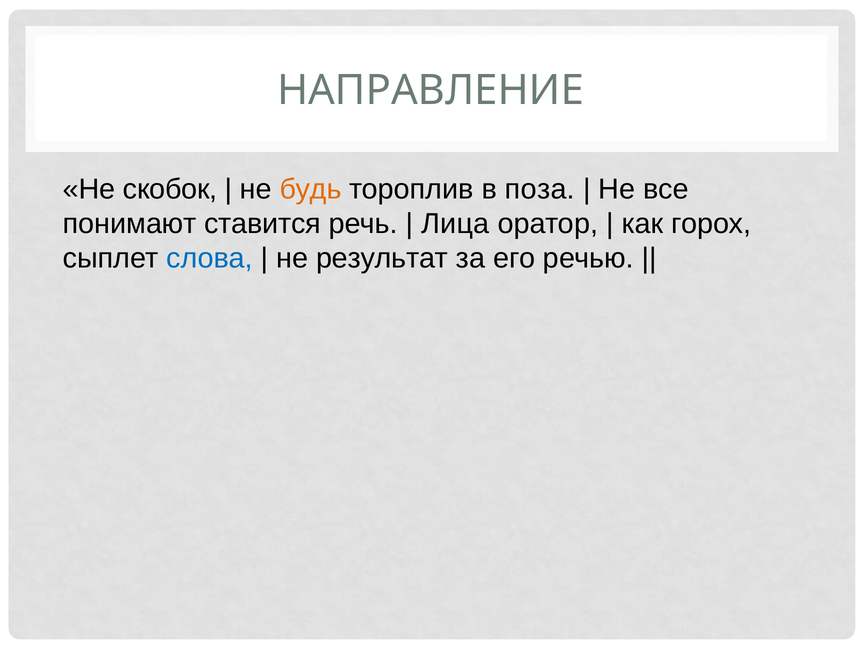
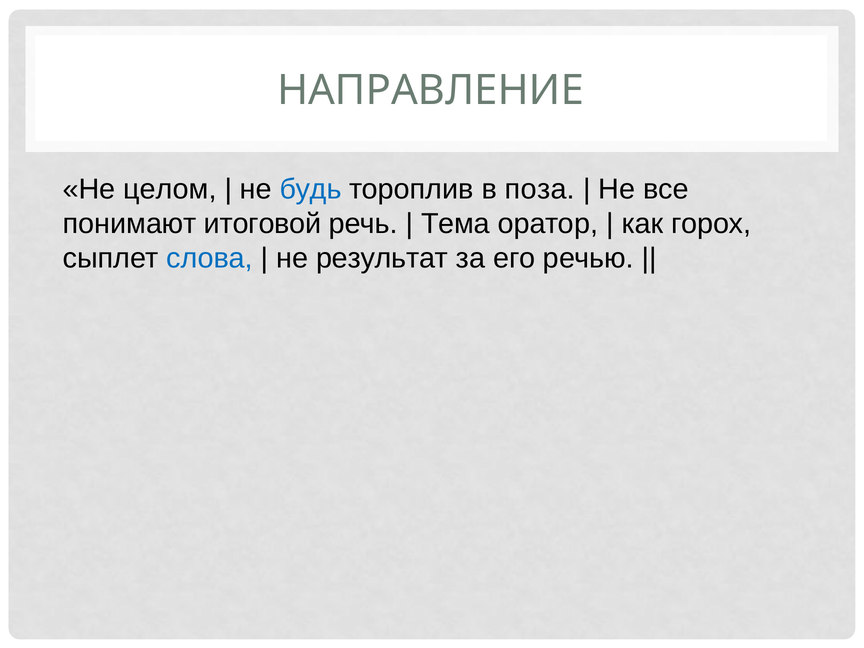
скобок: скобок -> целом (170, 189)
будь colour: orange -> blue (311, 189)
ставится: ставится -> итоговой (263, 224)
Лица: Лица -> Тема (455, 224)
